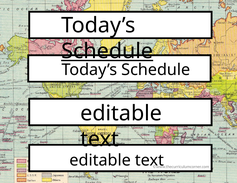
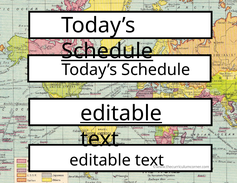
editable underline: none -> present (121, 113)
